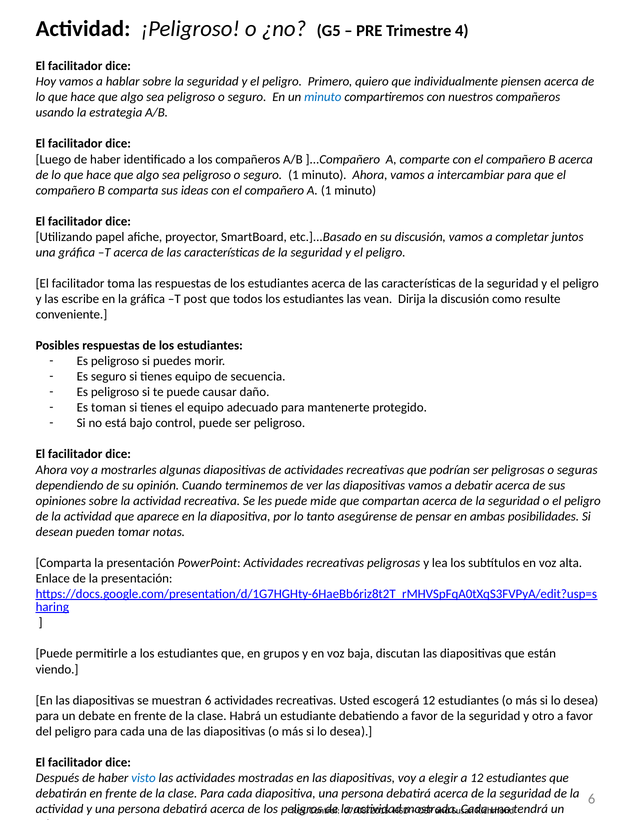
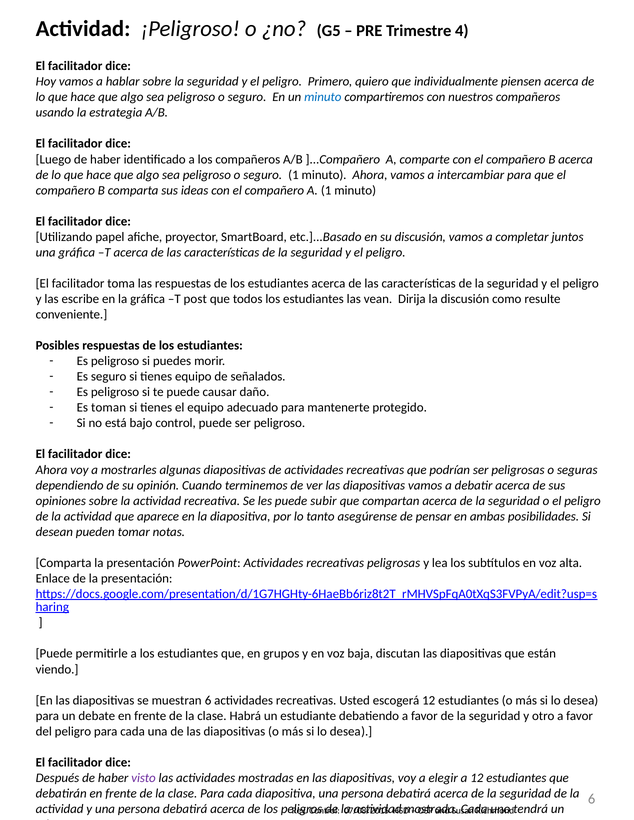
secuencia: secuencia -> señalados (258, 377)
mide: mide -> subir (323, 501)
visto colour: blue -> purple (144, 778)
